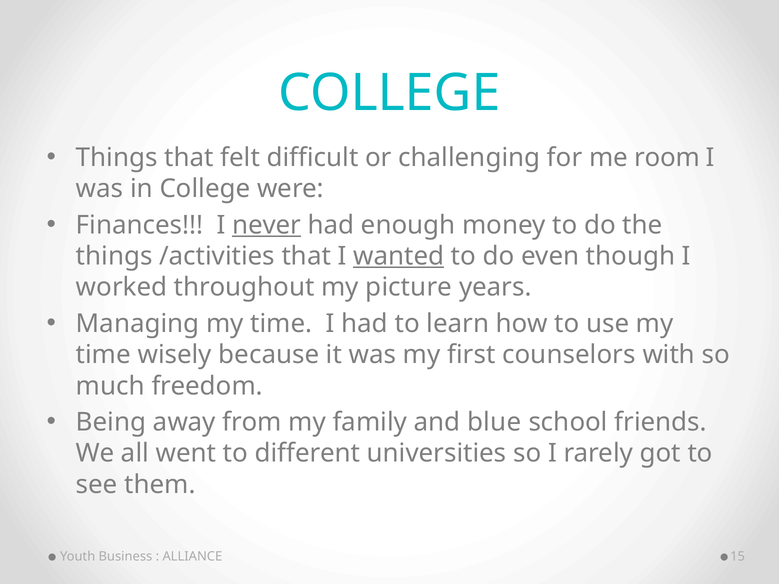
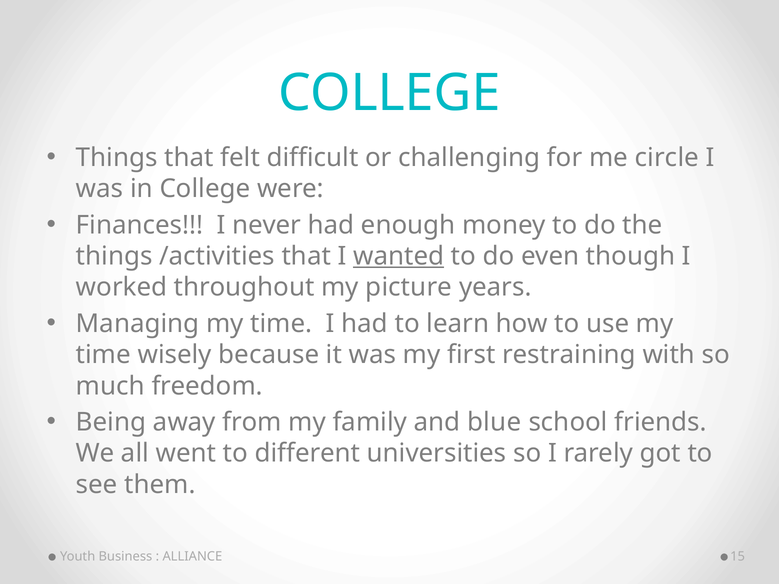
room: room -> circle (667, 158)
never underline: present -> none (267, 225)
counselors: counselors -> restraining (569, 355)
